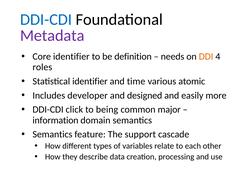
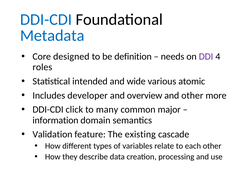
Metadata colour: purple -> blue (52, 36)
Core identifier: identifier -> designed (71, 57)
DDI colour: orange -> purple (206, 57)
Statistical identifier: identifier -> intended (90, 82)
time: time -> wide (136, 82)
designed: designed -> overview (145, 96)
and easily: easily -> other (192, 96)
being: being -> many (107, 110)
Semantics: Semantics -> Validation (52, 135)
support: support -> existing (140, 135)
